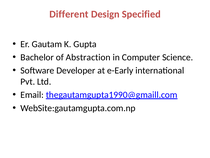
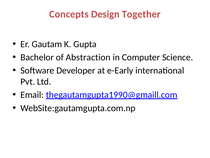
Different: Different -> Concepts (69, 14)
Specified: Specified -> Together (141, 14)
